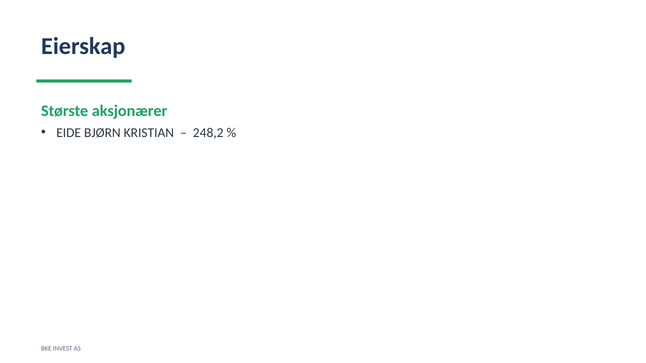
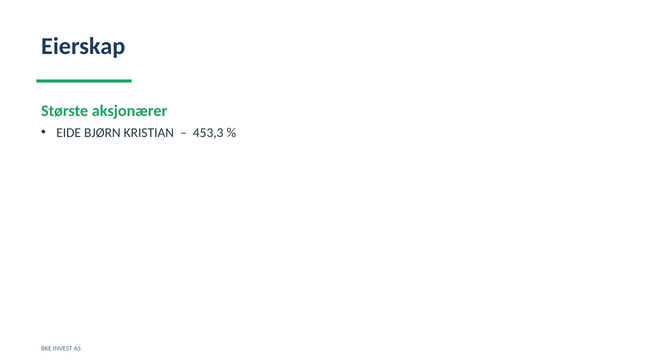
248,2: 248,2 -> 453,3 (208, 133)
